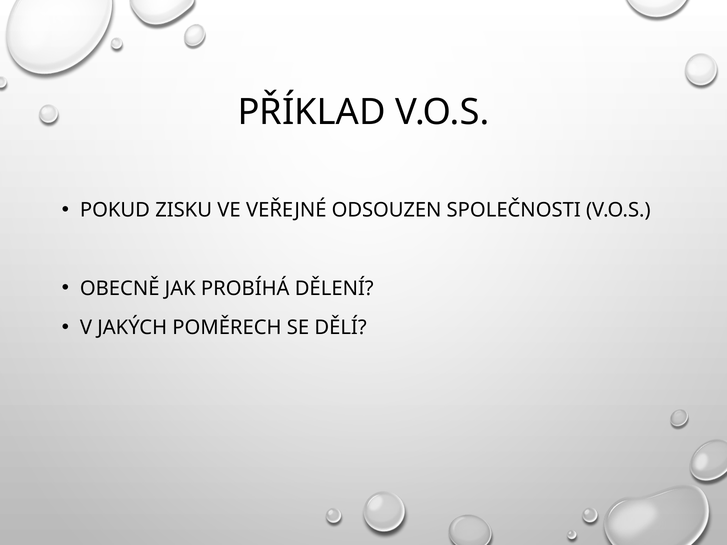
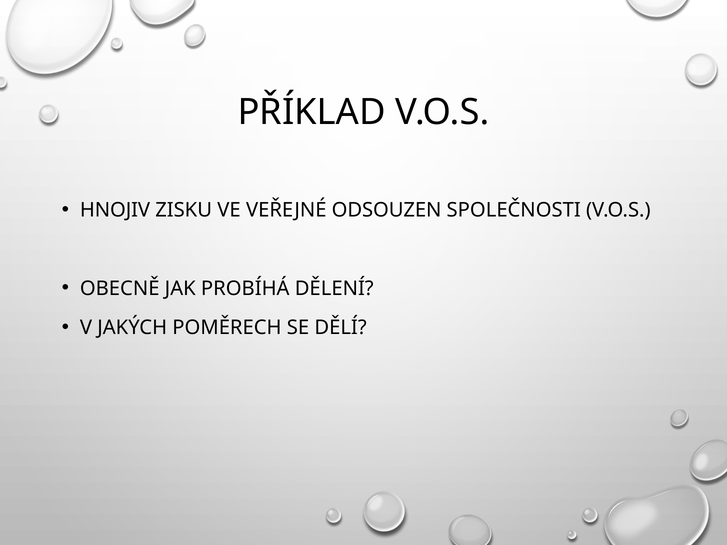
POKUD: POKUD -> HNOJIV (115, 210)
